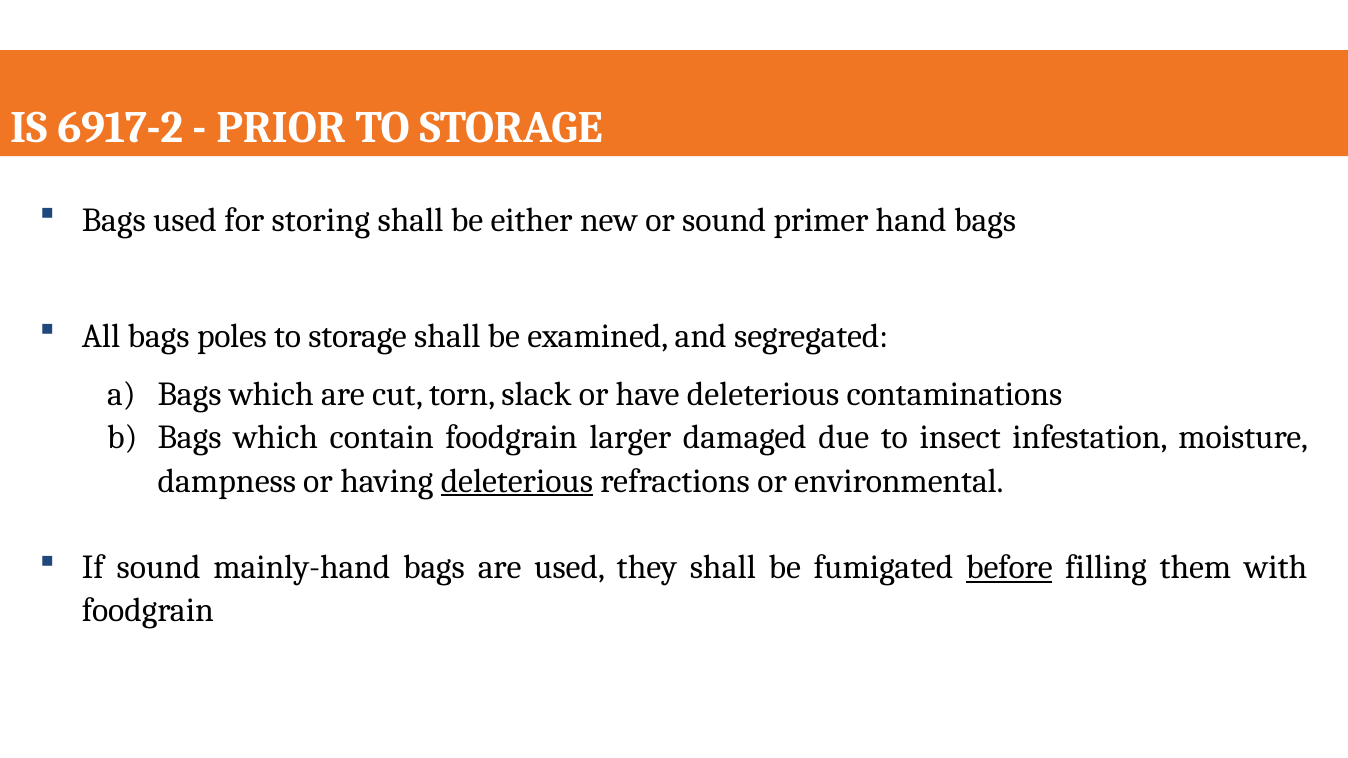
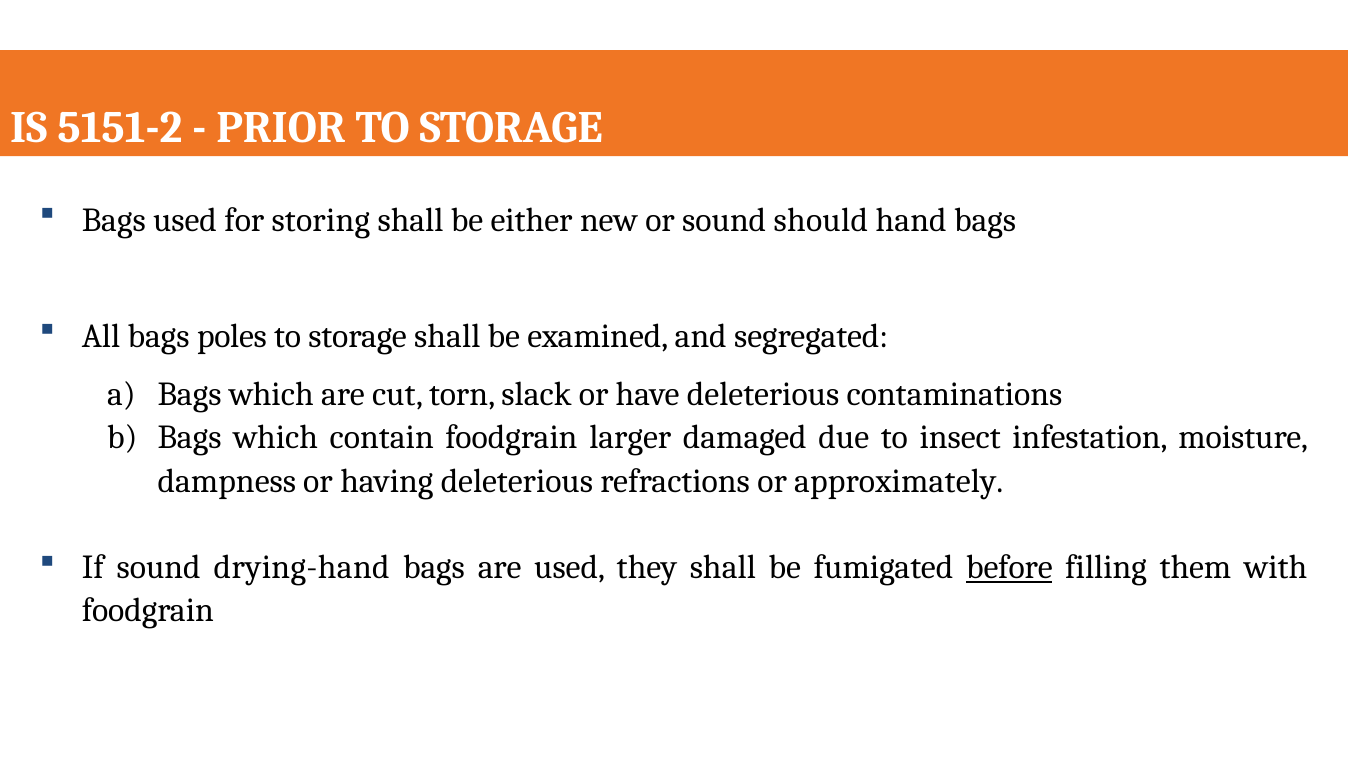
6917-2: 6917-2 -> 5151-2 (120, 127)
primer: primer -> should (821, 220)
deleterious underline: present -> none (517, 481)
environmental: environmental -> approximately (899, 481)
mainly-hand: mainly-hand -> drying-hand (302, 568)
